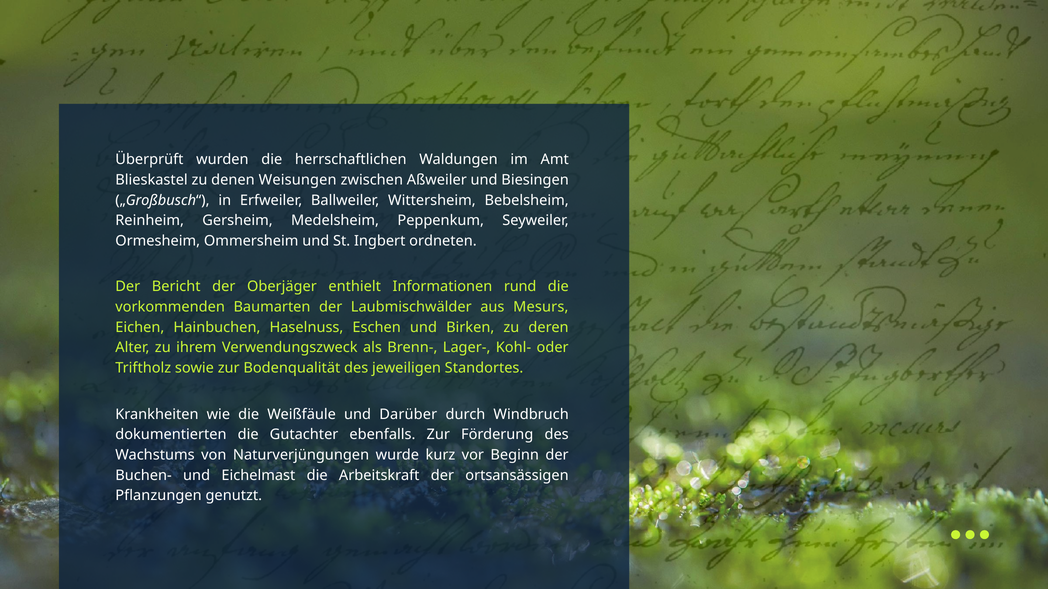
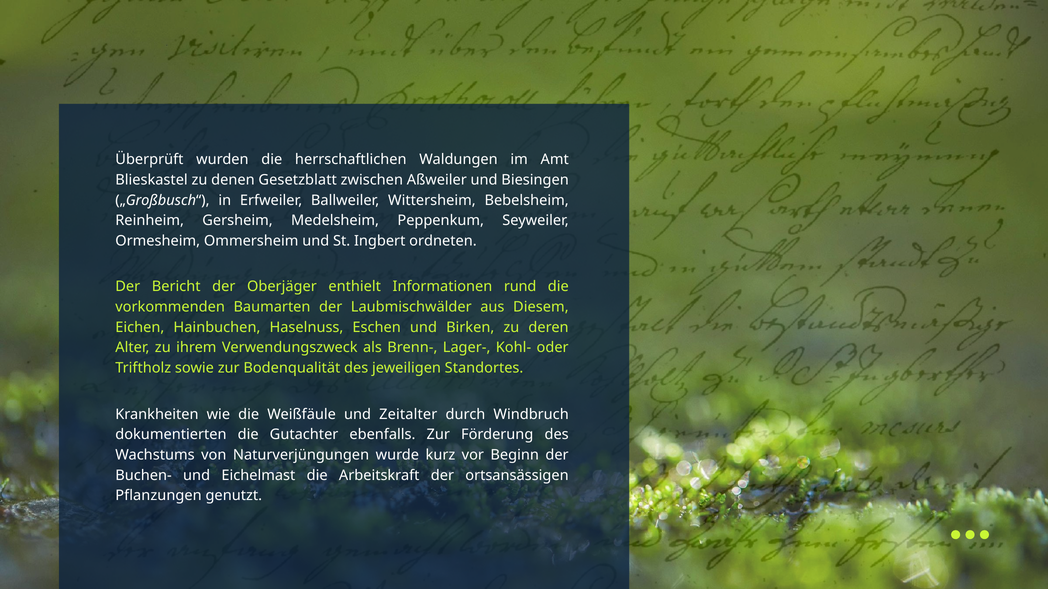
Weisungen: Weisungen -> Gesetzblatt (298, 180)
Mesurs: Mesurs -> Diesem (541, 307)
Darüber: Darüber -> Zeitalter (408, 415)
